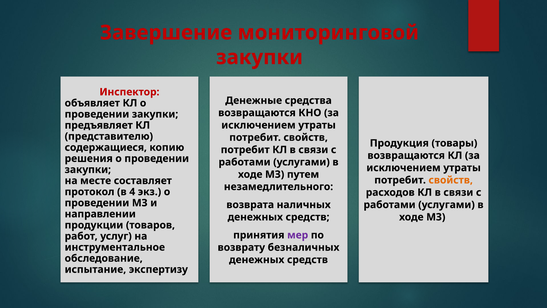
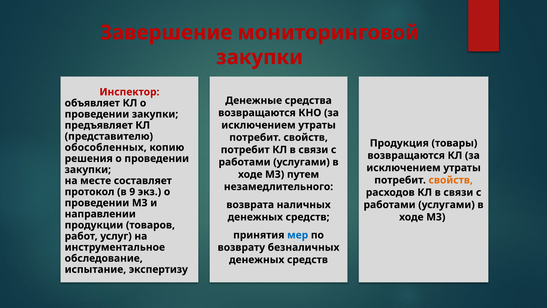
содержащиеся: содержащиеся -> обособленных (106, 147)
4: 4 -> 9 (132, 192)
мер colour: purple -> blue (298, 235)
